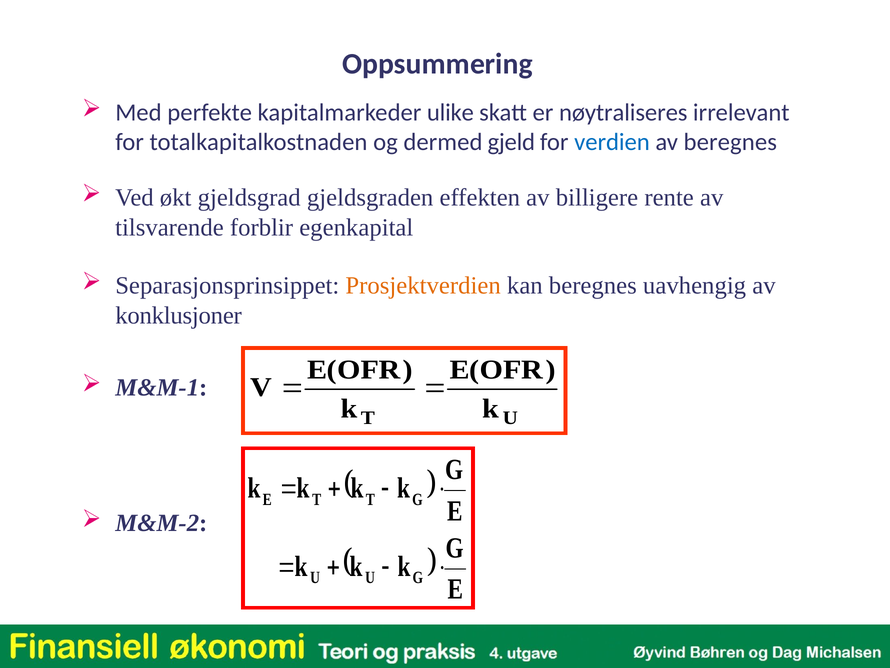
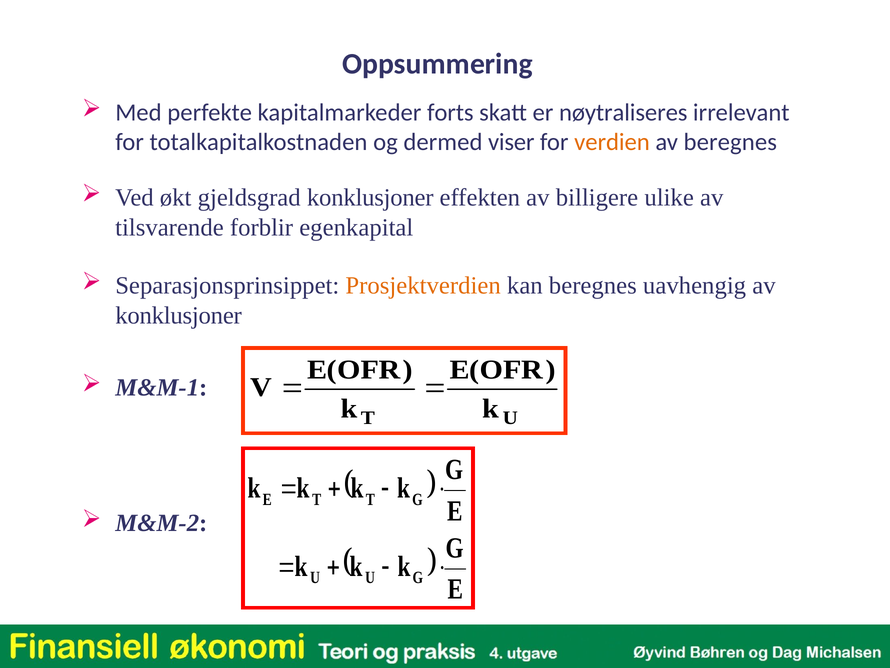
ulike: ulike -> forts (450, 112)
gjeld: gjeld -> viser (511, 142)
verdien colour: blue -> orange (612, 142)
gjeldsgrad gjeldsgraden: gjeldsgraden -> konklusjoner (370, 198)
rente: rente -> ulike (669, 198)
